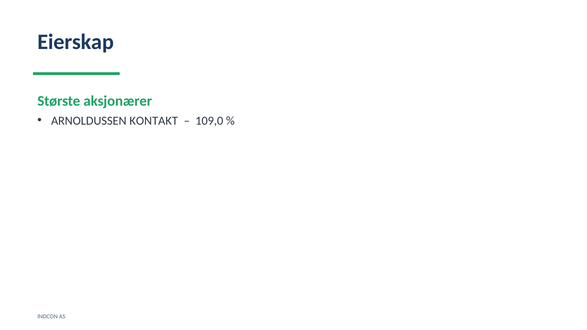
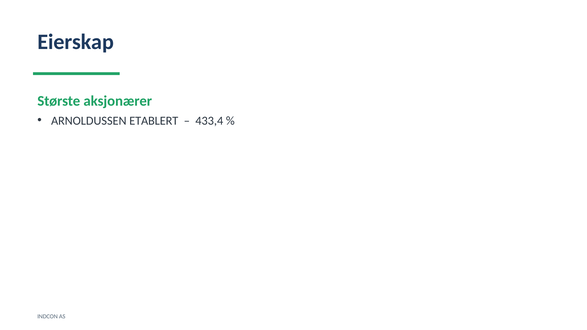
KONTAKT: KONTAKT -> ETABLERT (154, 121)
109,0: 109,0 -> 433,4 (209, 121)
